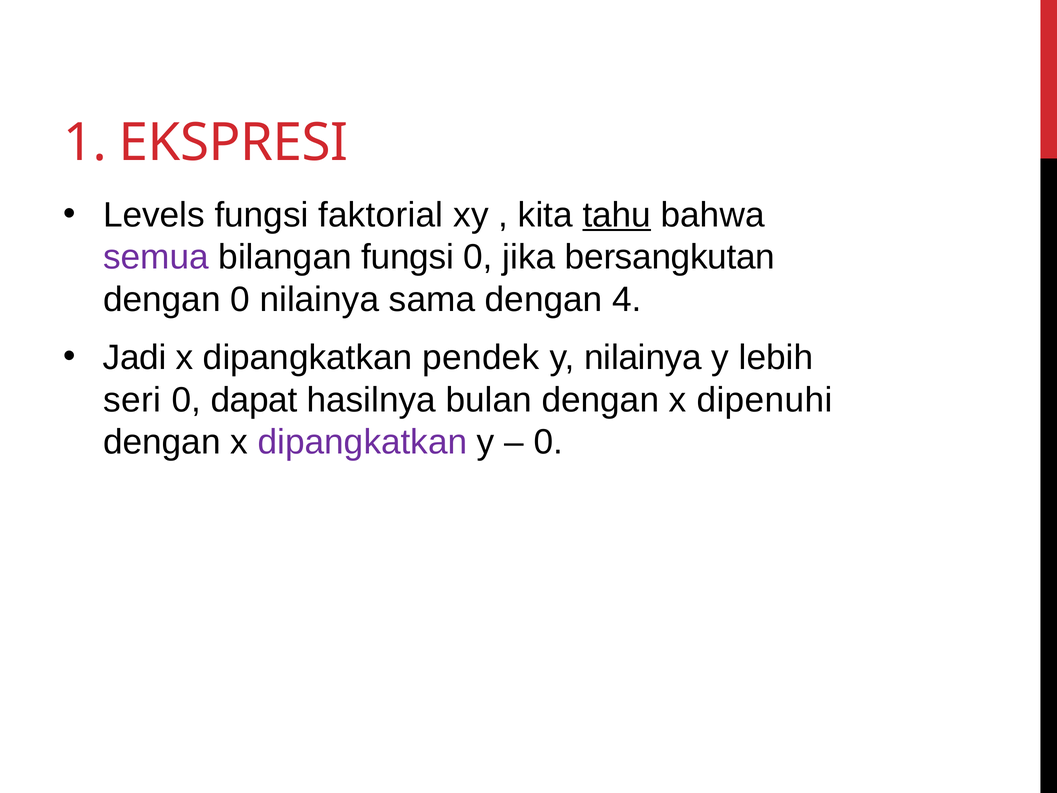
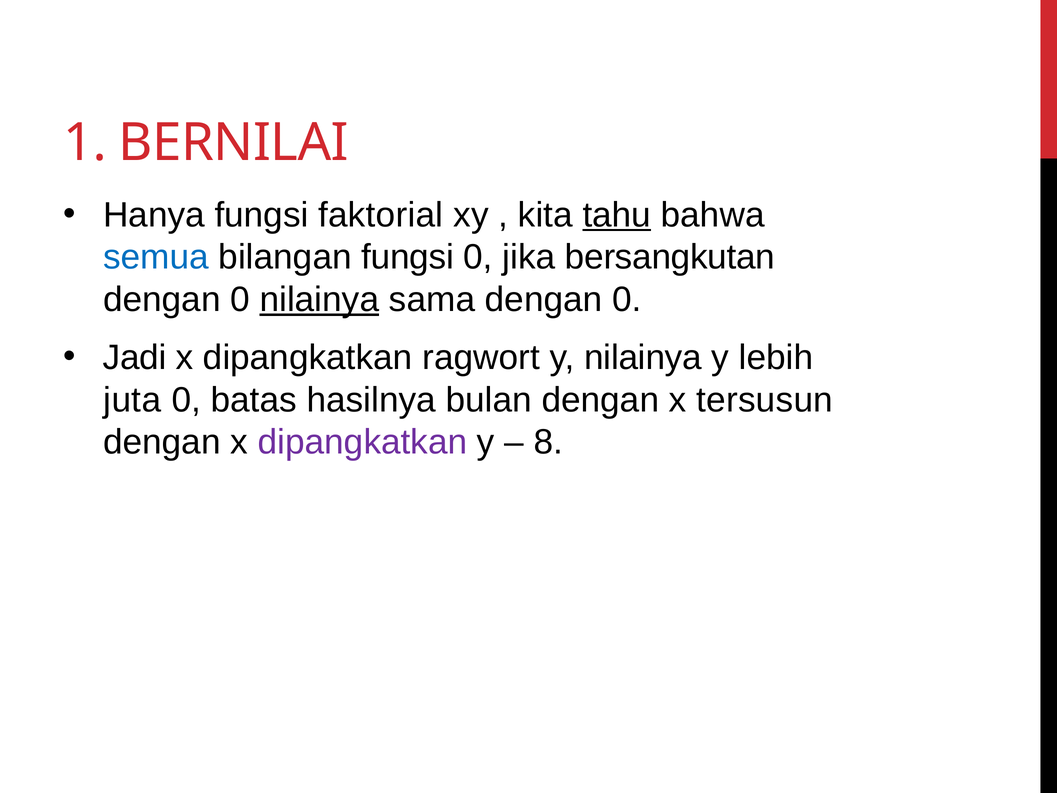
EKSPRESI: EKSPRESI -> BERNILAI (234, 143)
Levels: Levels -> Hanya (154, 215)
semua colour: purple -> blue (156, 257)
nilainya underline: none -> present (319, 300)
sama dengan 4: 4 -> 0 (627, 300)
pendek: pendek -> ragwort (481, 358)
seri: seri -> juta (132, 400)
dapat: dapat -> batas (254, 400)
dipenuhi: dipenuhi -> tersusun (765, 400)
0: 0 -> 8 (548, 442)
